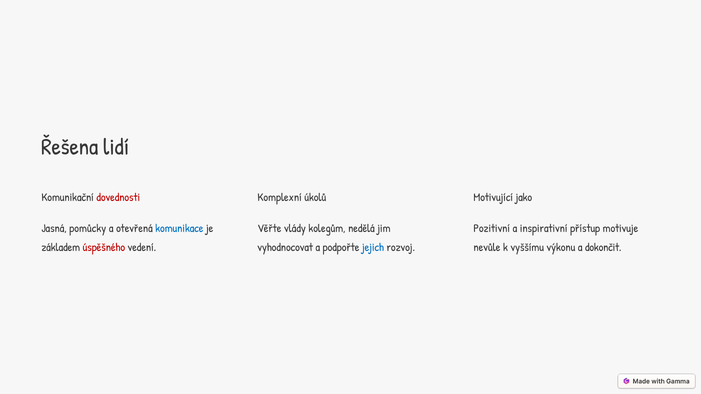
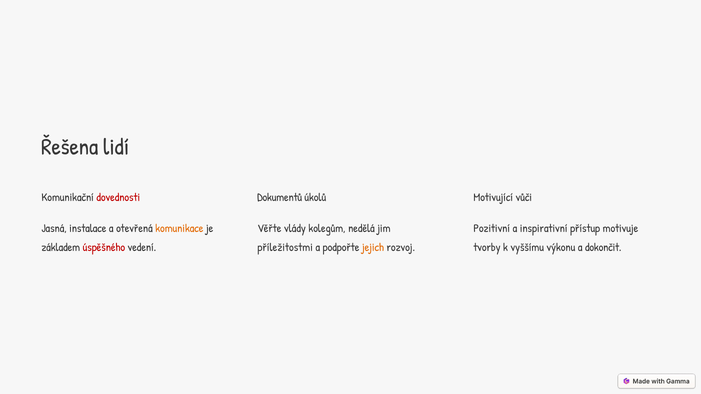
Komplexní: Komplexní -> Dokumentů (280, 198)
jako: jako -> vůči (524, 198)
pomůcky: pomůcky -> instalace (88, 229)
komunikace colour: blue -> orange (179, 229)
vyhodnocovat: vyhodnocovat -> příležitostmi (285, 247)
jejich colour: blue -> orange (373, 247)
nevůle: nevůle -> tvorby (487, 247)
